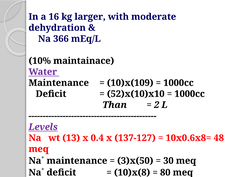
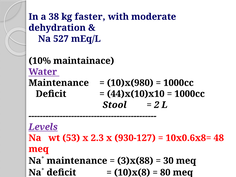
16: 16 -> 38 (54, 17)
larger: larger -> faster (90, 17)
366: 366 -> 527 (61, 39)
10)x(109: 10)x(109 -> 10)x(980 (130, 83)
52)x(10)x10: 52)x(10)x10 -> 44)x(10)x10 (136, 94)
Than: Than -> Stool (115, 105)
13: 13 -> 53 (71, 138)
0.4: 0.4 -> 2.3 (97, 138)
137-127: 137-127 -> 930-127 (135, 138)
3)x(50: 3)x(50 -> 3)x(88 (135, 161)
